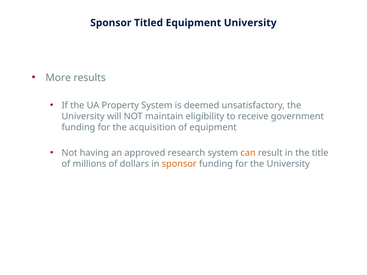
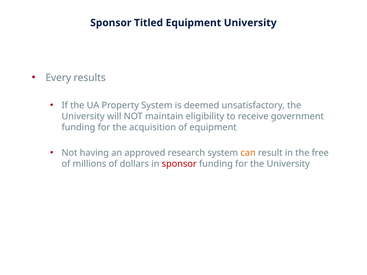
More: More -> Every (58, 78)
title: title -> free (320, 153)
sponsor colour: orange -> red (179, 164)
